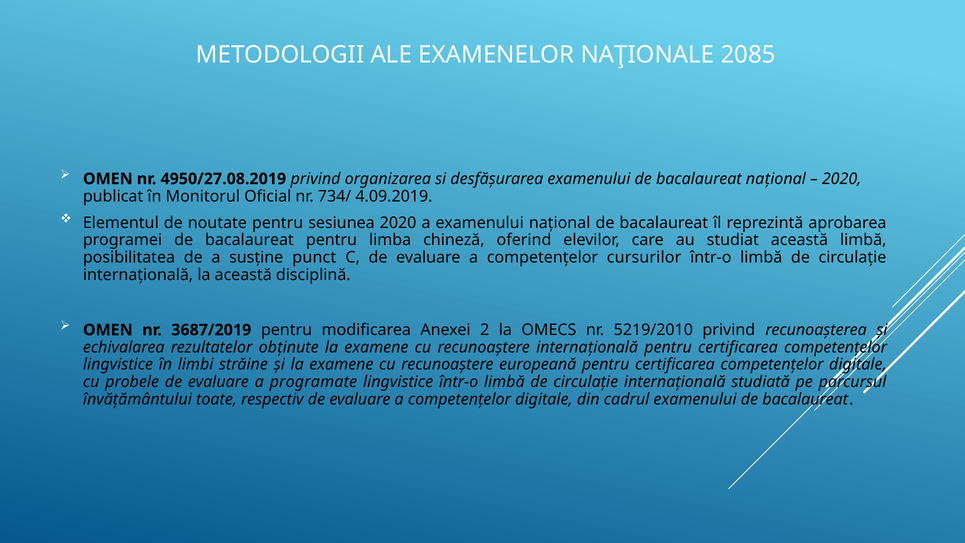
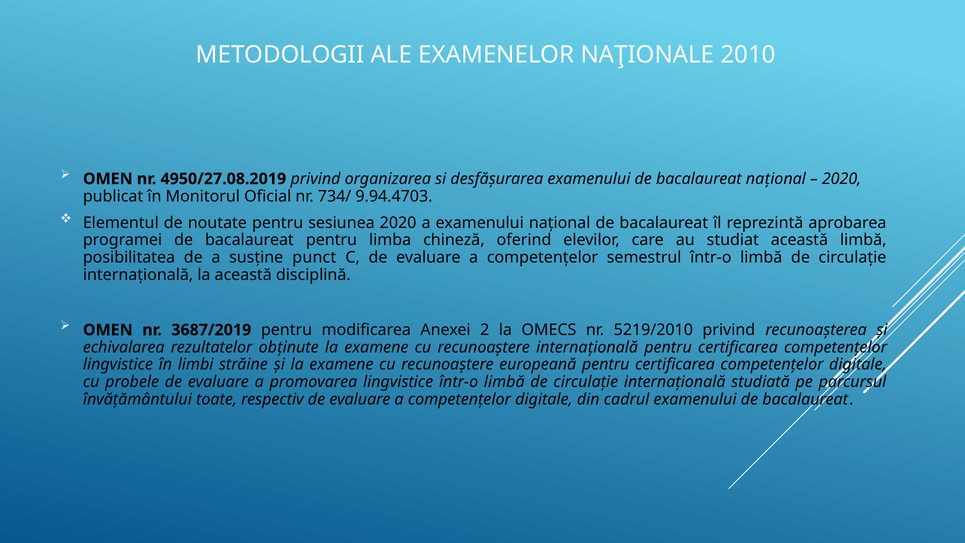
2085: 2085 -> 2010 (748, 55)
4.09.2019: 4.09.2019 -> 9.94.4703 (394, 196)
cursurilor: cursurilor -> semestrul (644, 257)
programate: programate -> promovarea (313, 382)
